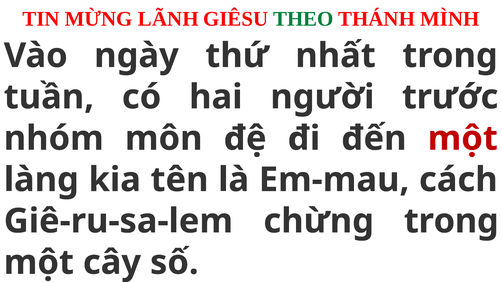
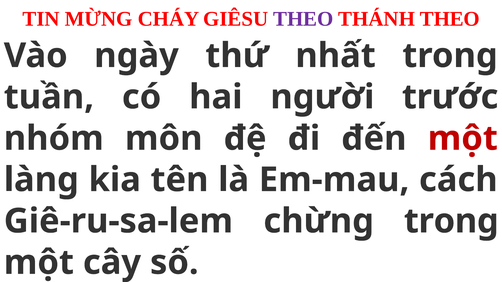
LÃNH: LÃNH -> CHÁY (168, 19)
THEO colour: green -> purple (303, 19)
THÁNH MÌNH: MÌNH -> THEO (450, 19)
